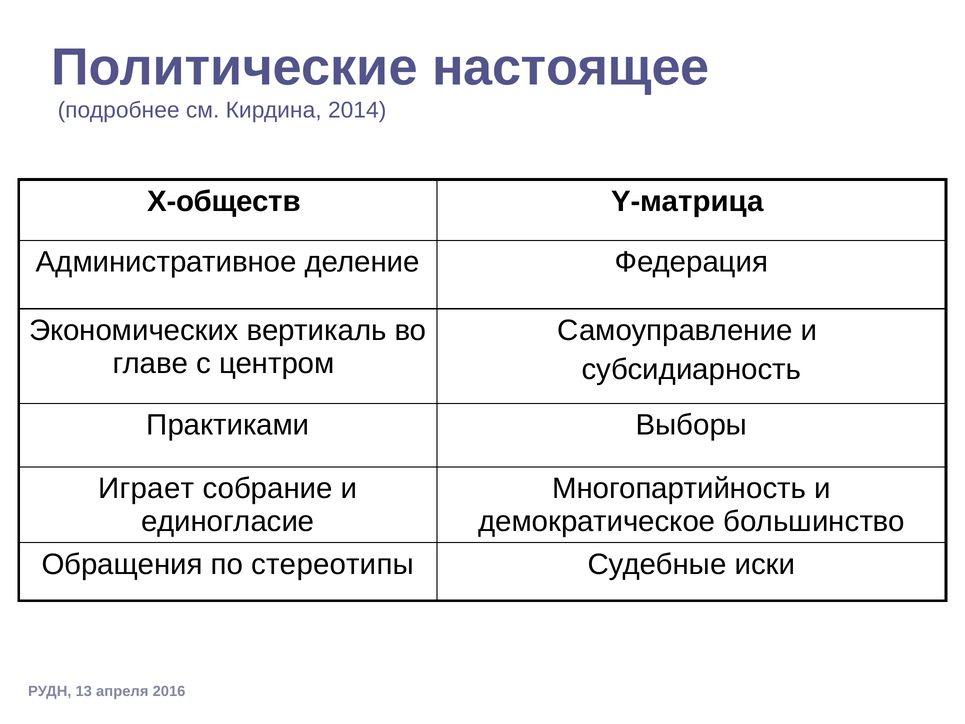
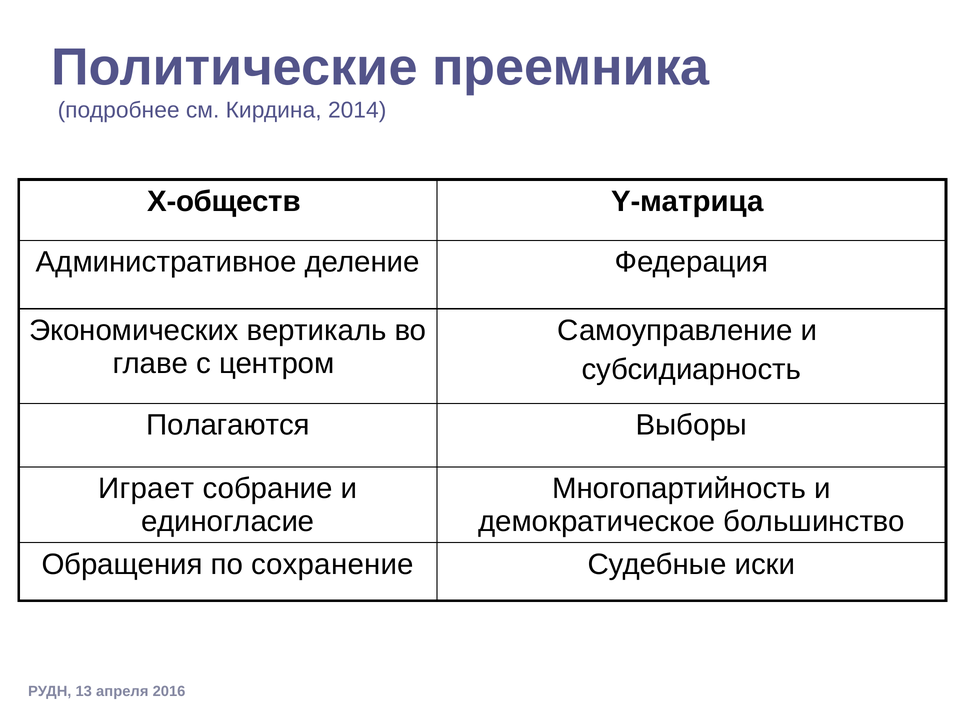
настоящее: настоящее -> преемника (571, 67)
Практиками: Практиками -> Полагаются (228, 425)
стереотипы: стереотипы -> сохранение (333, 564)
